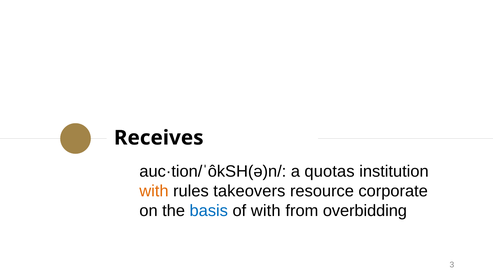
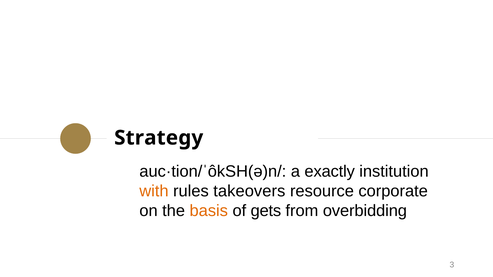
Receives: Receives -> Strategy (159, 138)
quotas: quotas -> exactly (330, 172)
basis colour: blue -> orange (209, 211)
of with: with -> gets (266, 211)
